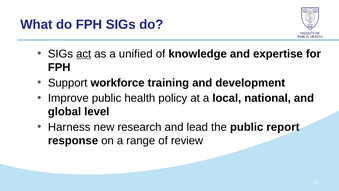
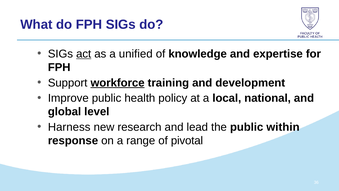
workforce underline: none -> present (118, 83)
report: report -> within (283, 127)
review: review -> pivotal (187, 140)
